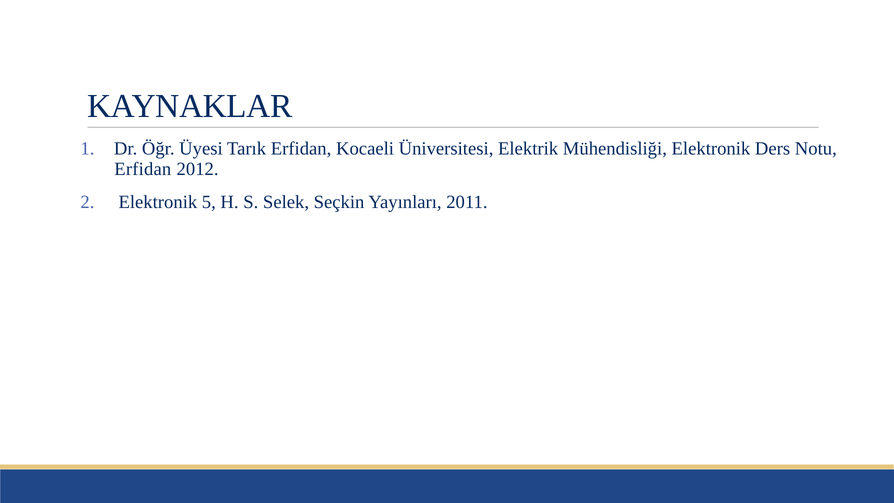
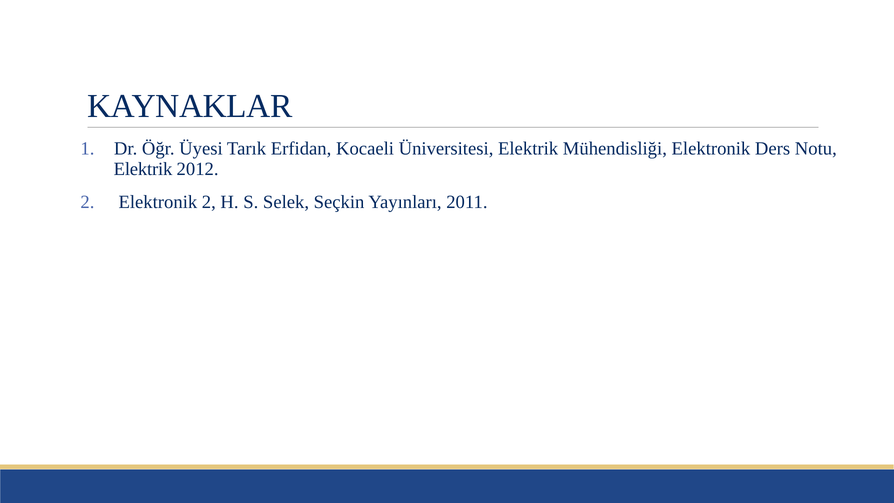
Erfidan: Erfidan -> Elektrik (143, 169)
Elektronik 5: 5 -> 2 (209, 202)
